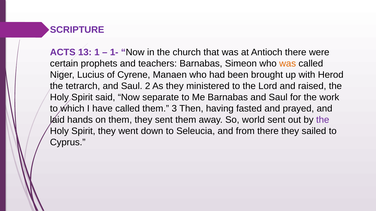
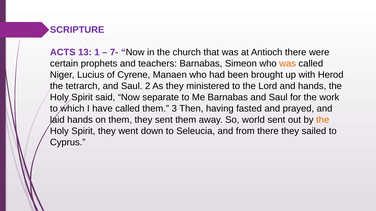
1-: 1- -> 7- (114, 52)
and raised: raised -> hands (312, 86)
the colour: purple -> orange (323, 120)
